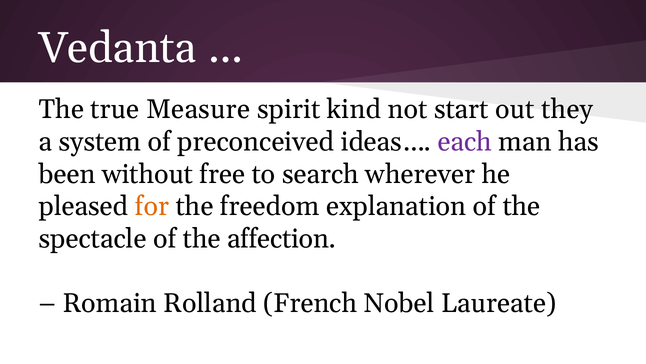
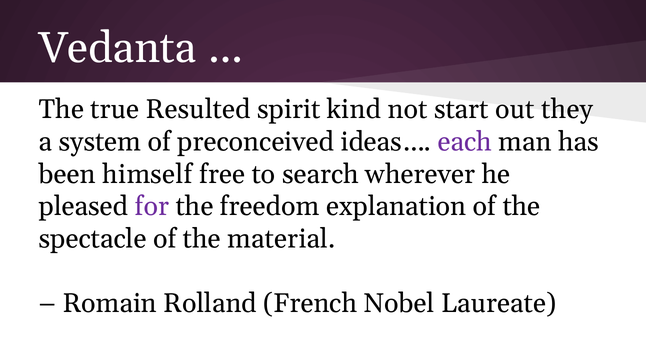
Measure: Measure -> Resulted (198, 109)
without: without -> himself (147, 174)
for colour: orange -> purple (152, 206)
affection: affection -> material (281, 238)
